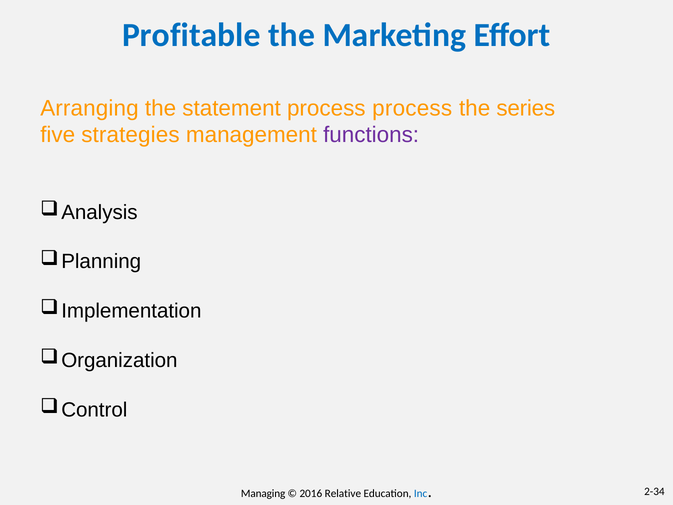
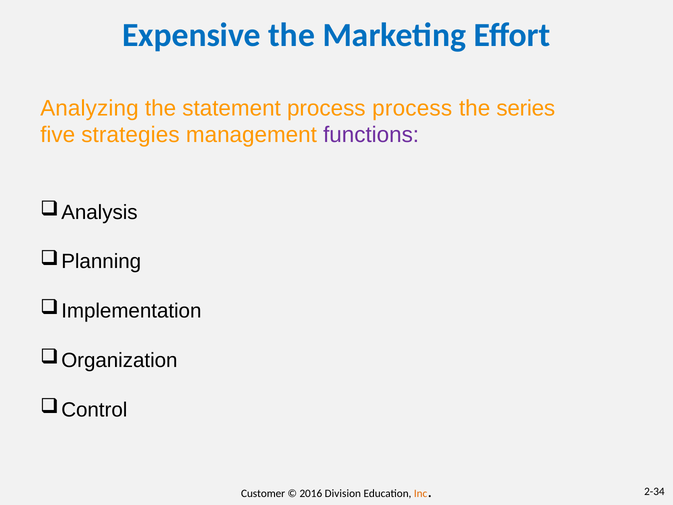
Profitable: Profitable -> Expensive (191, 35)
Arranging: Arranging -> Analyzing (89, 108)
Managing: Managing -> Customer (263, 493)
Relative: Relative -> Division (343, 493)
Inc colour: blue -> orange (421, 493)
